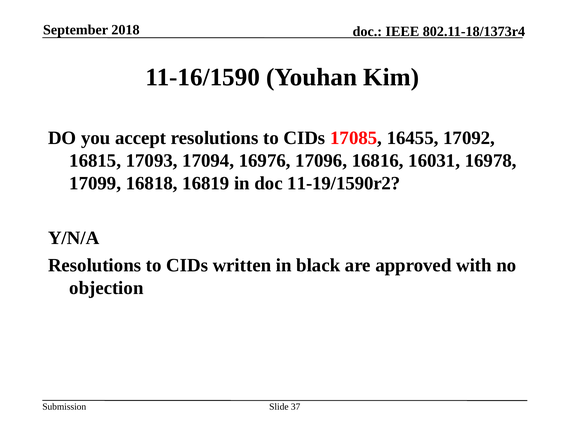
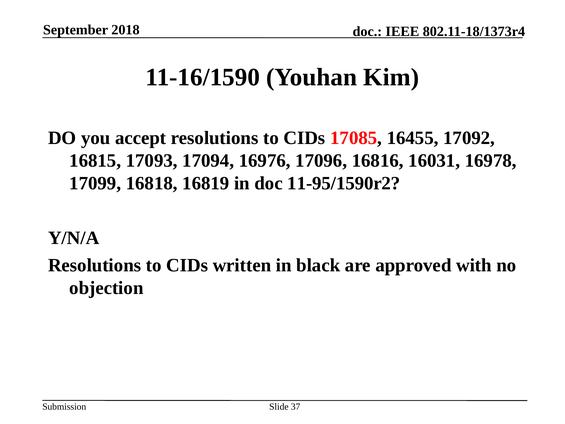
11-19/1590r2: 11-19/1590r2 -> 11-95/1590r2 (344, 183)
